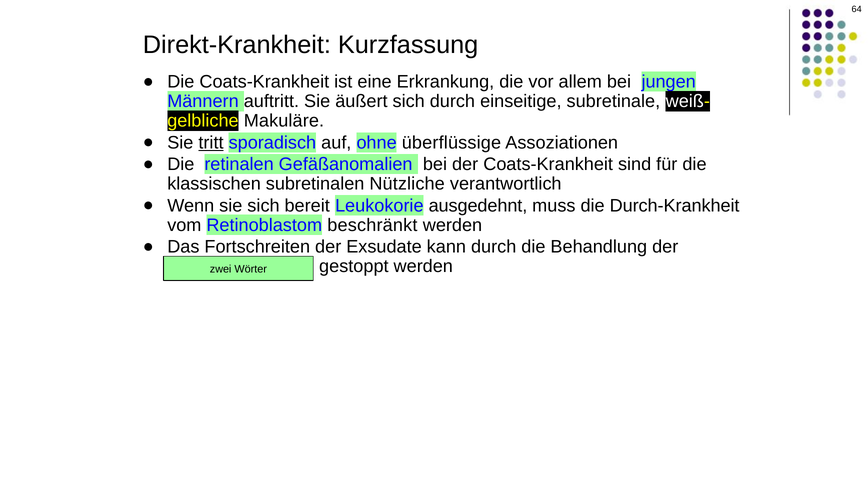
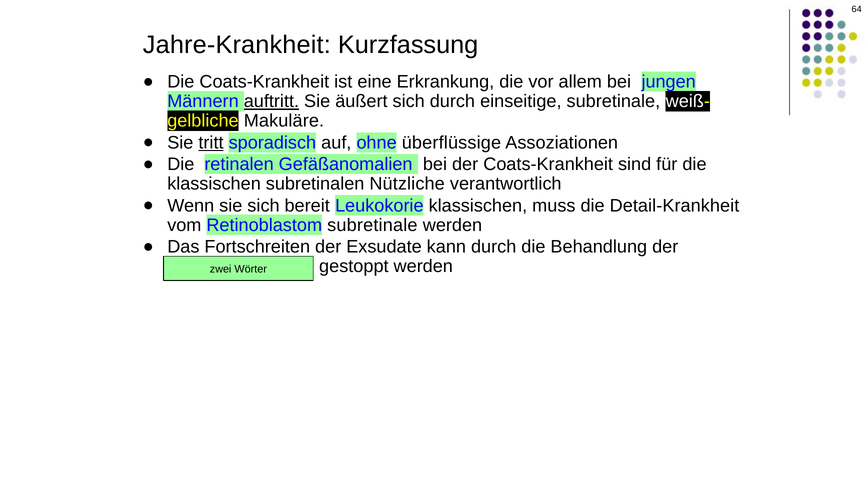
Direkt-Krankheit: Direkt-Krankheit -> Jahre-Krankheit (237, 45)
auftritt underline: none -> present (271, 102)
Leukokorie ausgedehnt: ausgedehnt -> klassischen (478, 206)
Durch-Krankheit: Durch-Krankheit -> Detail-Krankheit (674, 206)
Retinoblastom beschränkt: beschränkt -> subretinale (372, 225)
